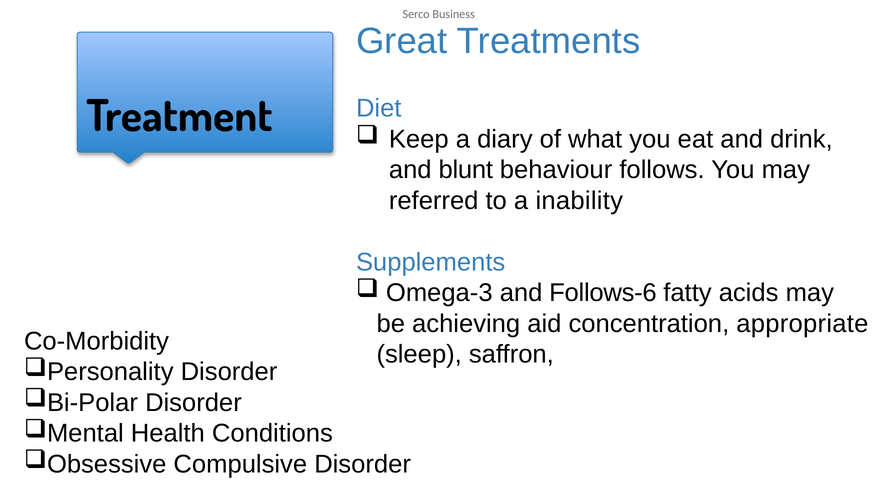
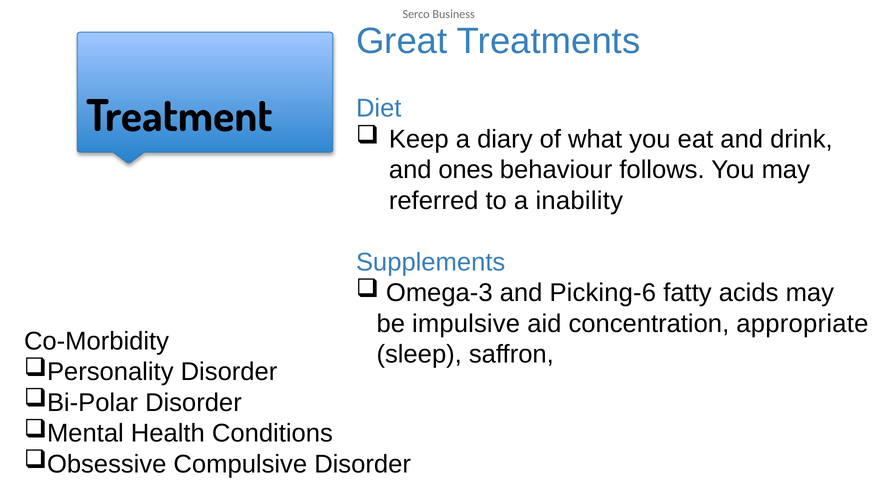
blunt: blunt -> ones (466, 170)
Follows-6: Follows-6 -> Picking-6 (603, 293)
achieving: achieving -> impulsive (466, 324)
